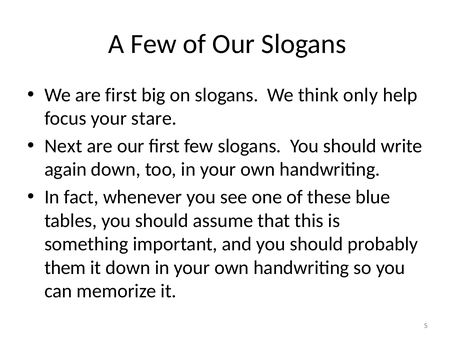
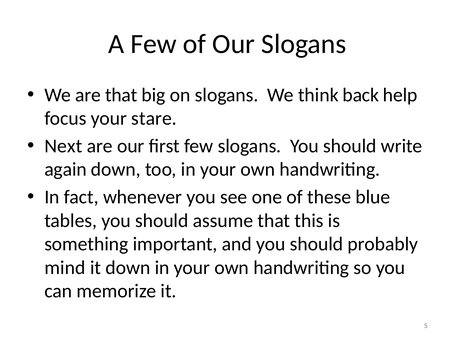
are first: first -> that (121, 95)
only: only -> back (361, 95)
them: them -> mind (65, 268)
